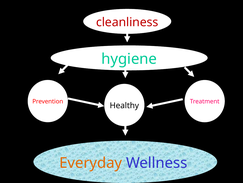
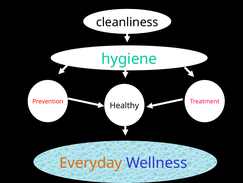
cleanliness colour: red -> black (127, 22)
